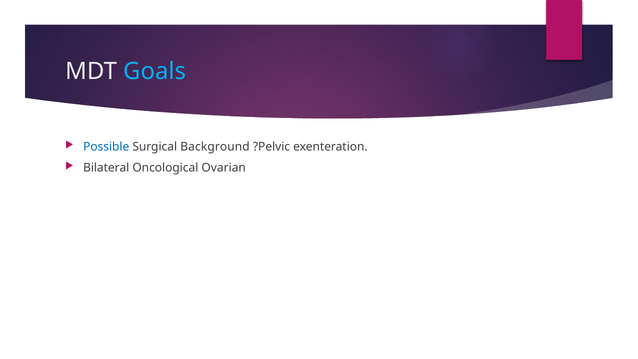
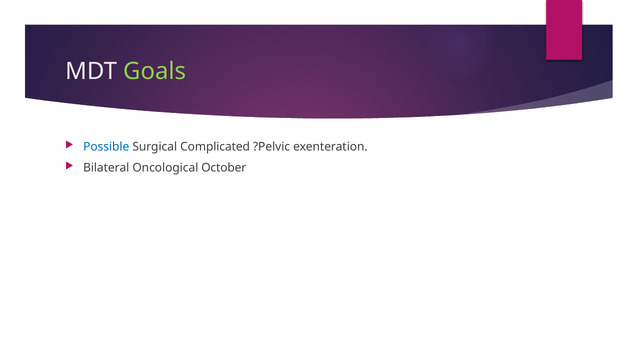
Goals colour: light blue -> light green (155, 71)
Background: Background -> Complicated (215, 147)
Ovarian: Ovarian -> October (224, 168)
